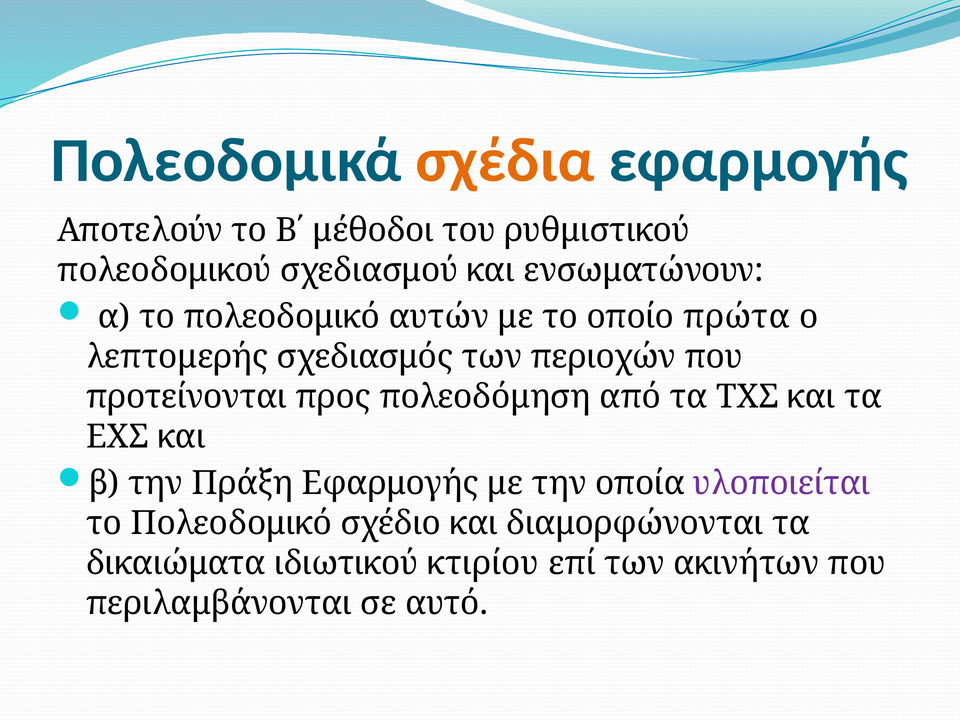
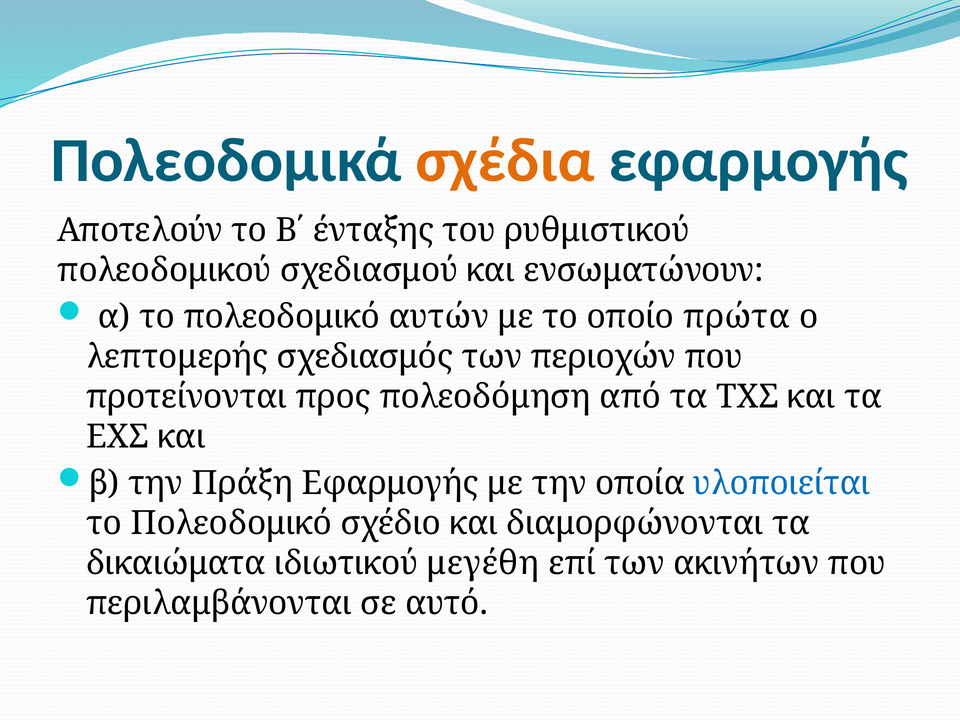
μέθοδοι: μέθοδοι -> ένταξης (373, 230)
υλοποιείται colour: purple -> blue (782, 483)
κτιρίου: κτιρίου -> μεγέθη (483, 563)
